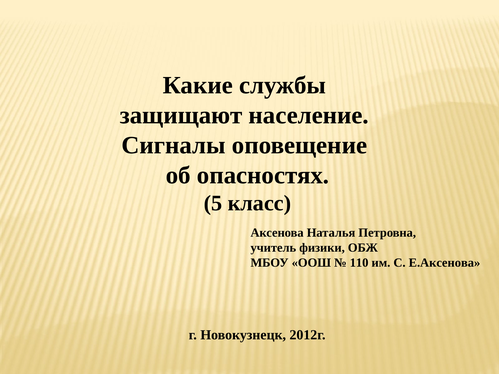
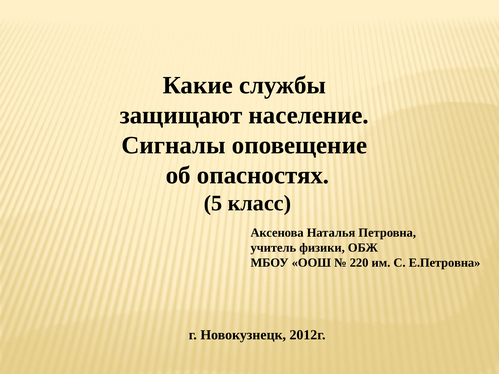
110: 110 -> 220 (359, 263)
Е.Аксенова: Е.Аксенова -> Е.Петровна (445, 263)
